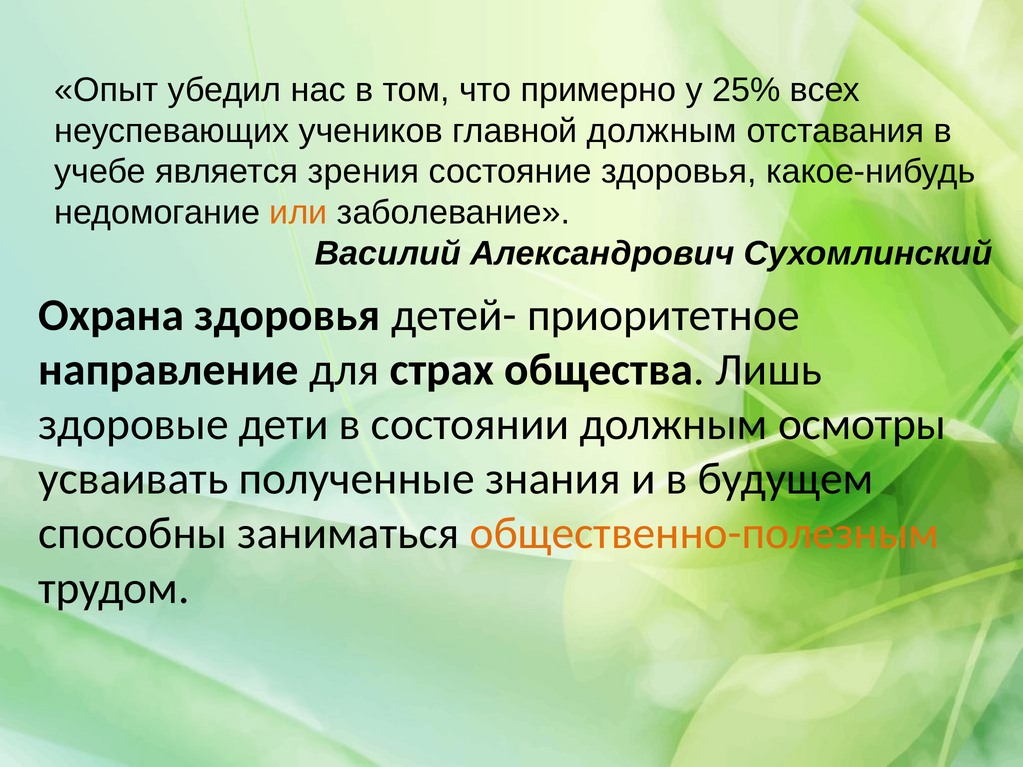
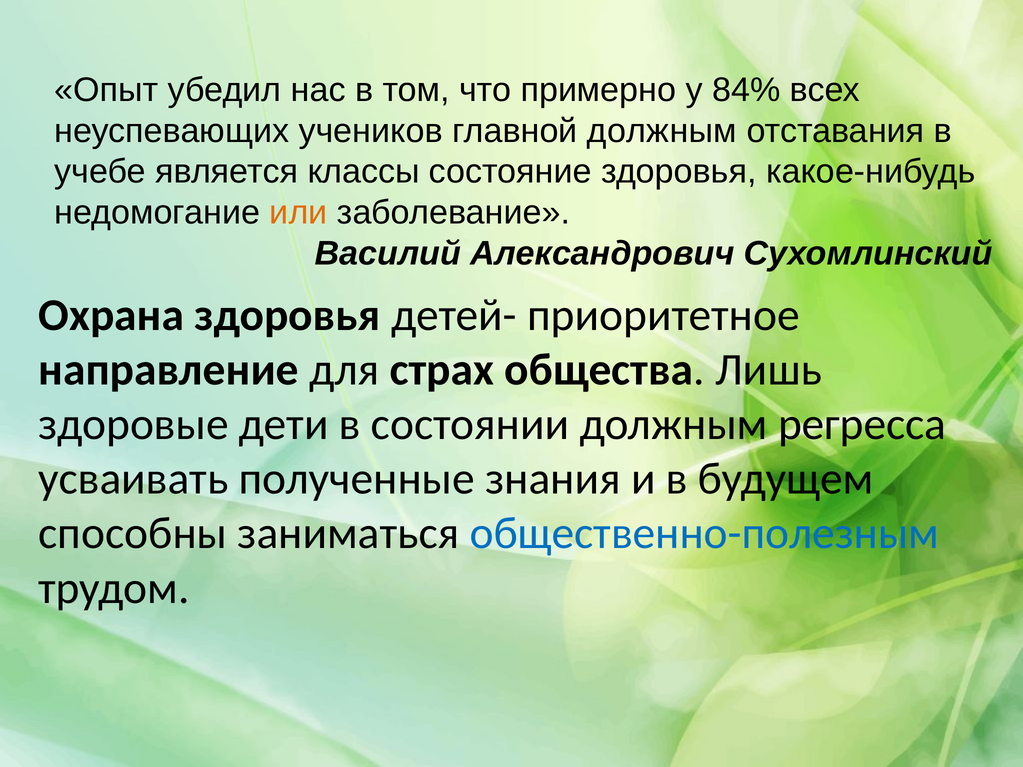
25%: 25% -> 84% (746, 90)
зрения: зрения -> классы (364, 172)
осмотры: осмотры -> регресса (862, 424)
общественно-полезным colour: orange -> blue (704, 534)
